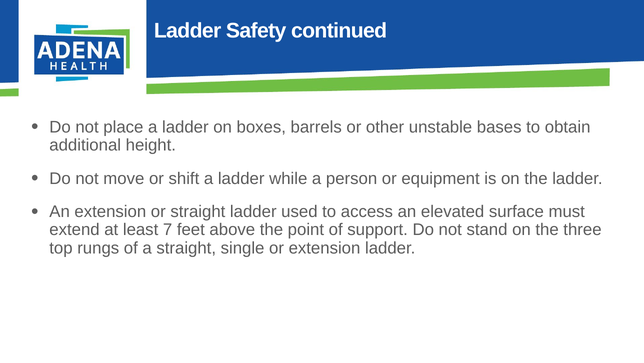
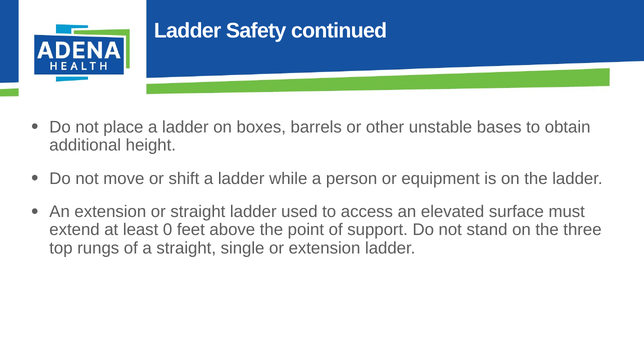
7: 7 -> 0 (168, 229)
